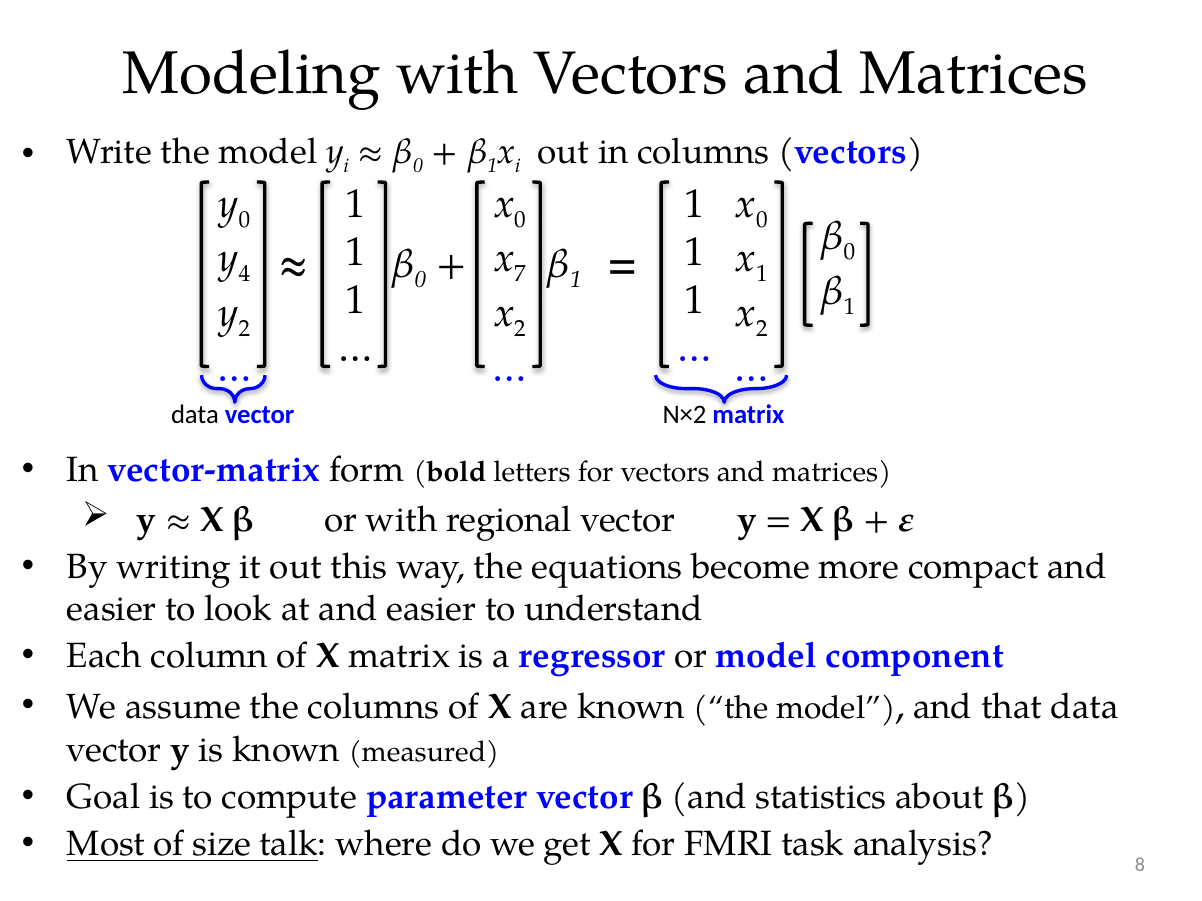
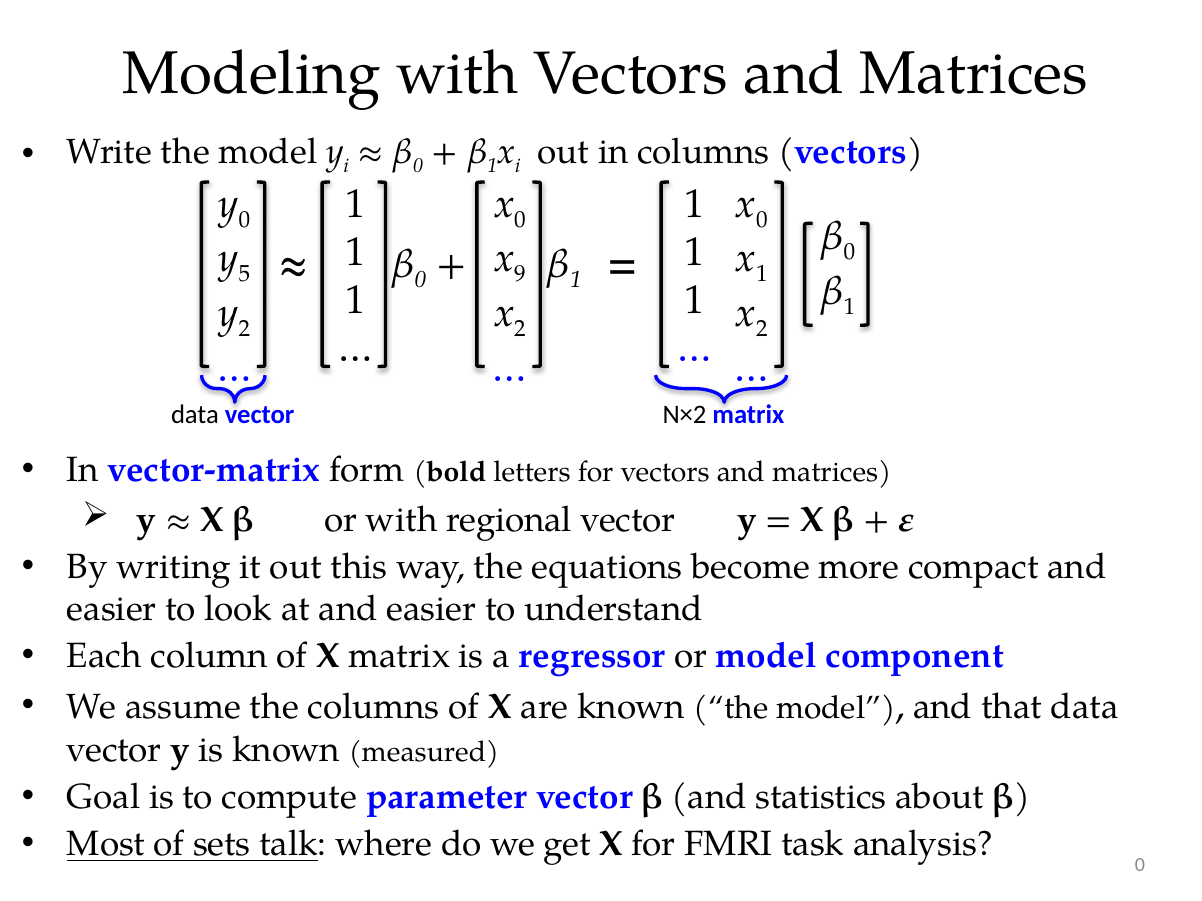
4: 4 -> 5 (244, 274)
7: 7 -> 9 (520, 274)
size: size -> sets (222, 844)
analysis 8: 8 -> 0 (1140, 865)
